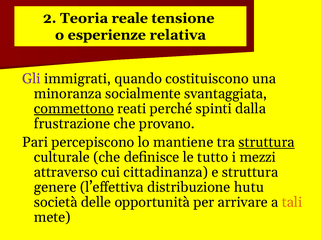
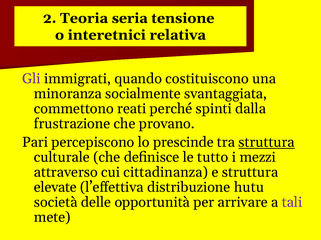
reale: reale -> seria (130, 18)
esperienze: esperienze -> interetnici (107, 35)
commettono underline: present -> none (74, 109)
mantiene: mantiene -> prescinde (183, 143)
genere: genere -> elevate (55, 188)
tali colour: orange -> purple (292, 203)
